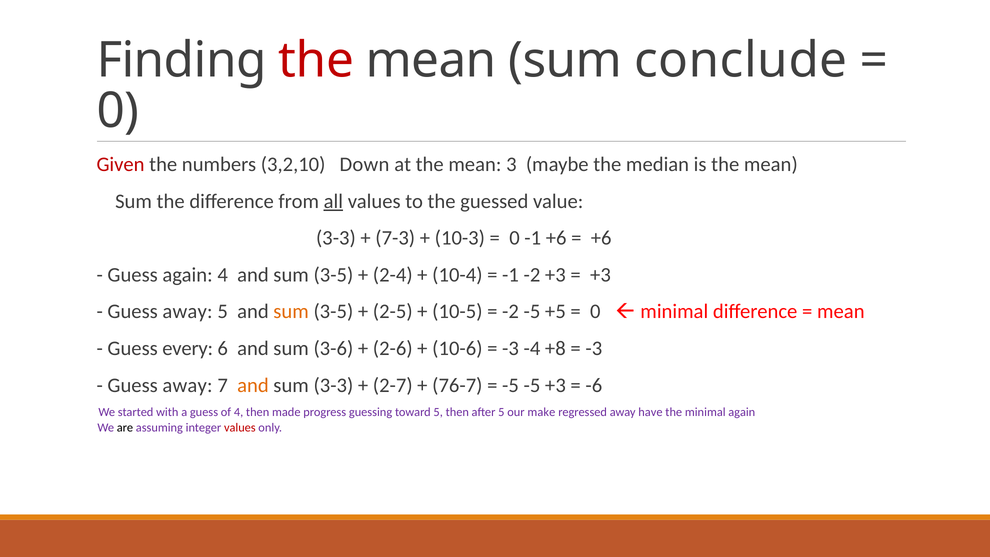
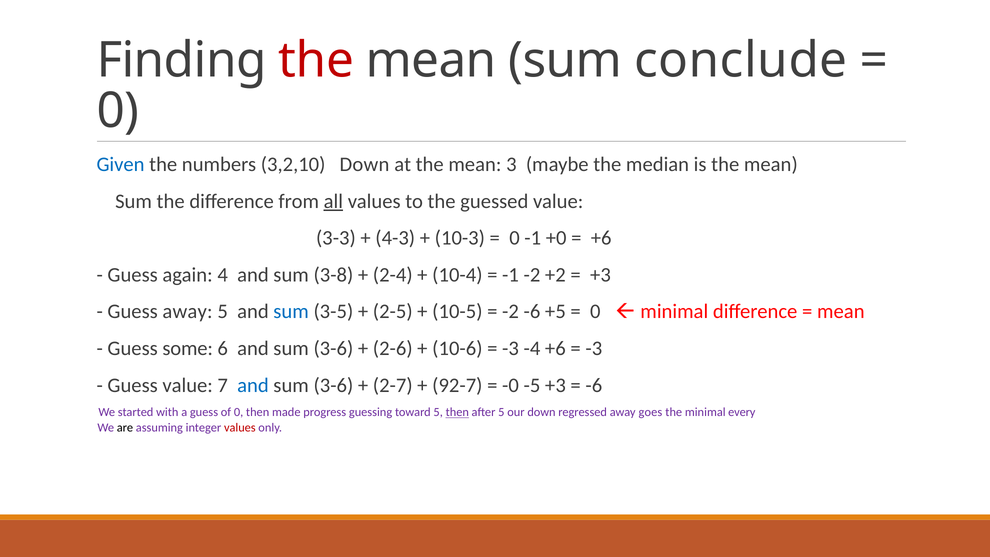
Given colour: red -> blue (121, 165)
7-3: 7-3 -> 4-3 (395, 238)
-1 +6: +6 -> +0 (556, 238)
4 and sum 3-5: 3-5 -> 3-8 (333, 275)
-2 +3: +3 -> +2 (555, 275)
sum colour: orange -> blue (291, 312)
-2 -5: -5 -> -6 (532, 312)
every: every -> some (188, 348)
-4 +8: +8 -> +6 (555, 348)
away: away -> value (188, 385)
and colour: orange -> blue (253, 385)
3-3: 3-3 -> 3-6 (333, 385)
76-7: 76-7 -> 92-7 (457, 385)
-5: -5 -> -0 (510, 385)
of 4: 4 -> 0 (239, 412)
then underline: none -> present (457, 412)
our make: make -> down (541, 412)
have: have -> goes (650, 412)
minimal again: again -> every (742, 412)
